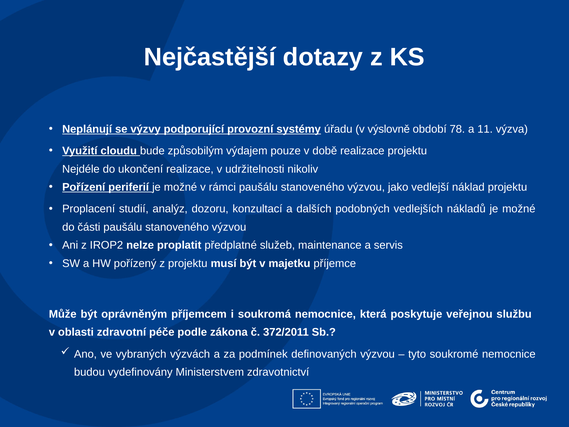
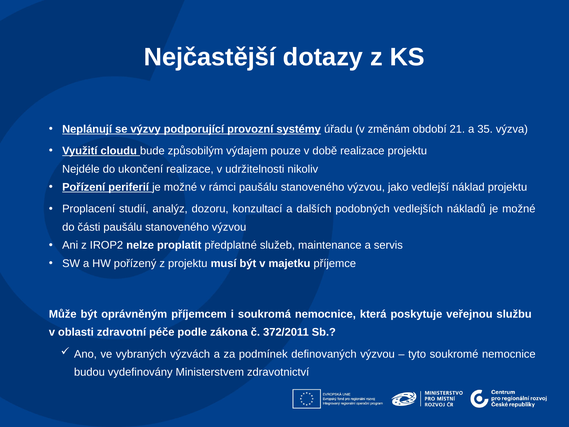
výslovně: výslovně -> změnám (389, 129)
78: 78 -> 21 (457, 129)
11: 11 -> 35 (485, 129)
